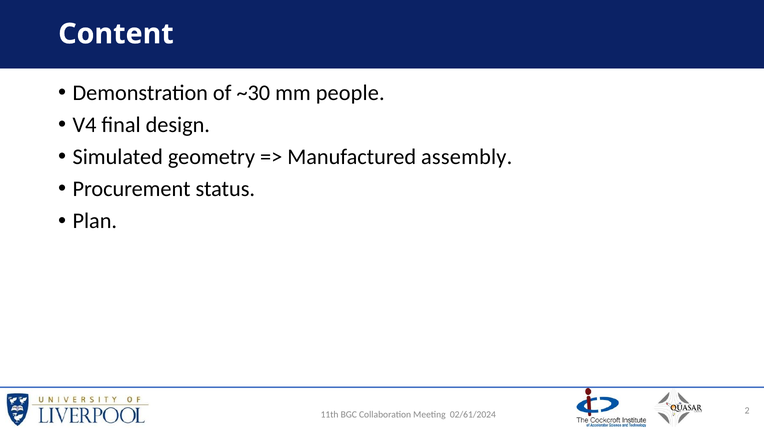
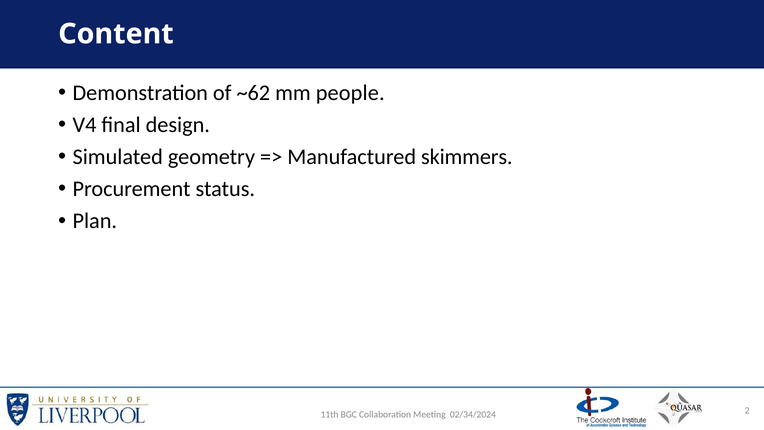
~30: ~30 -> ~62 (253, 93)
assembly: assembly -> skimmers (467, 157)
02/61/2024: 02/61/2024 -> 02/34/2024 (473, 415)
